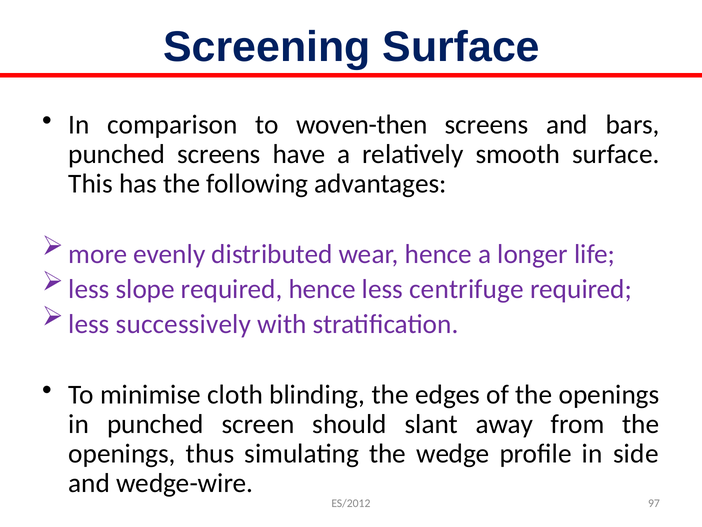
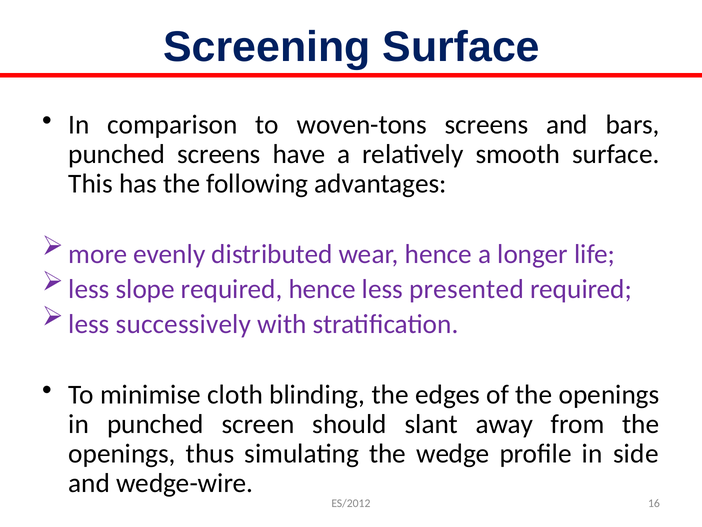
woven-then: woven-then -> woven-tons (362, 125)
centrifuge: centrifuge -> presented (467, 289)
97: 97 -> 16 (654, 503)
